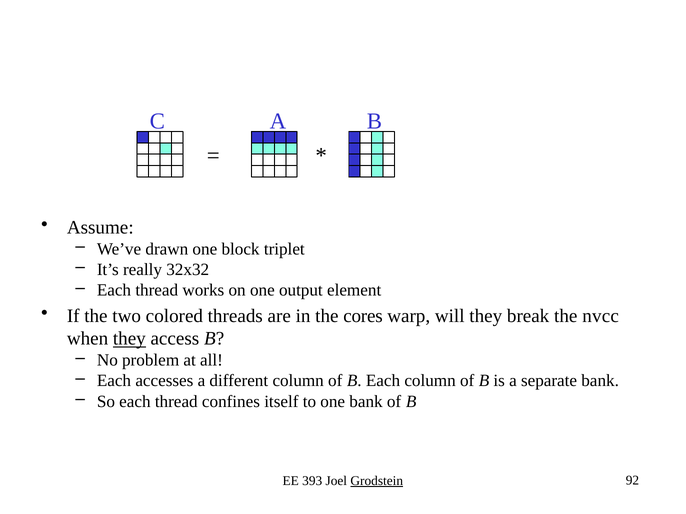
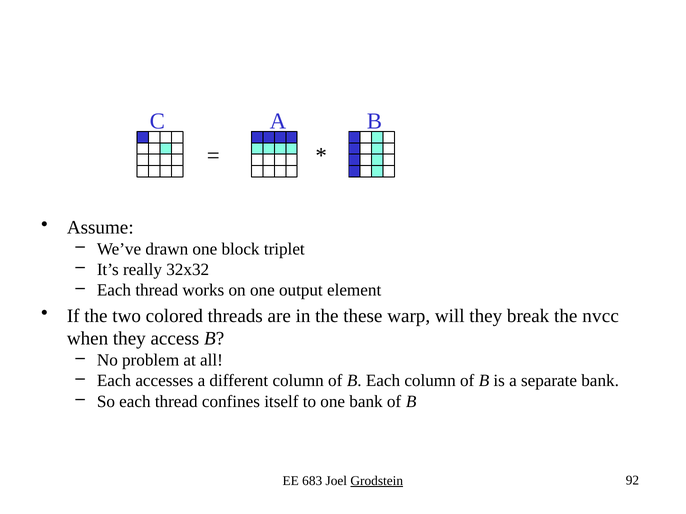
cores: cores -> these (363, 316)
they underline: present -> none (129, 339)
393: 393 -> 683 (312, 481)
